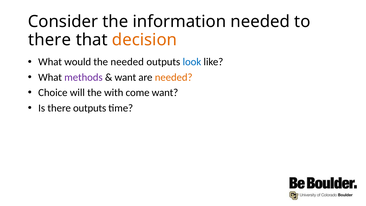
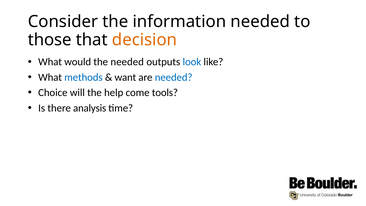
there: there -> those (50, 40)
methods colour: purple -> blue (83, 77)
needed colour: orange -> blue (174, 77)
with: with -> help (114, 93)
come want: want -> tools (165, 93)
there outputs: outputs -> analysis (90, 108)
